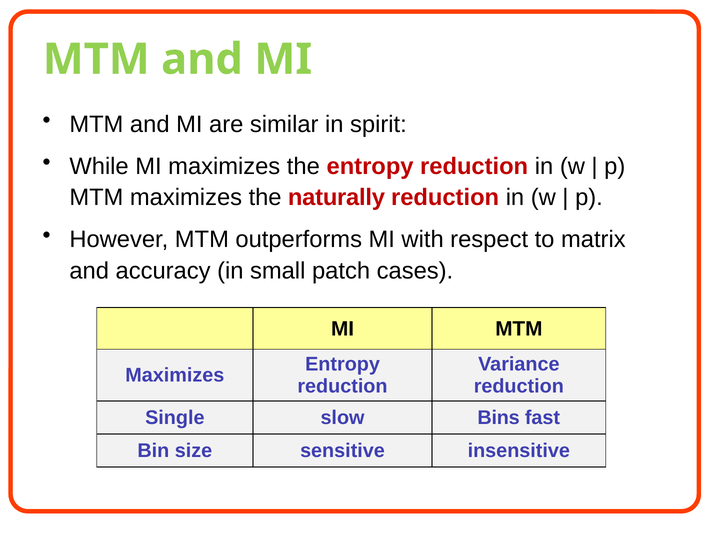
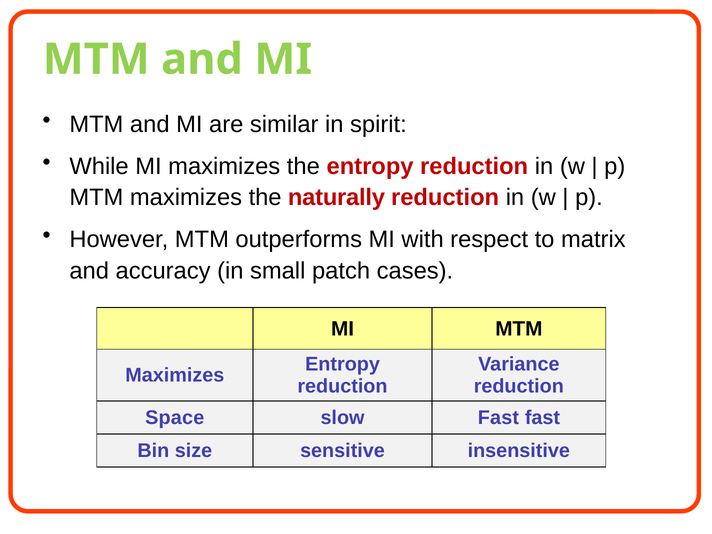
Single: Single -> Space (175, 418)
slow Bins: Bins -> Fast (498, 418)
